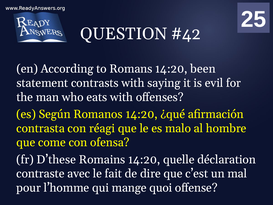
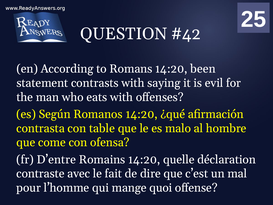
réagi: réagi -> table (102, 128)
D’these: D’these -> D’entre (56, 159)
